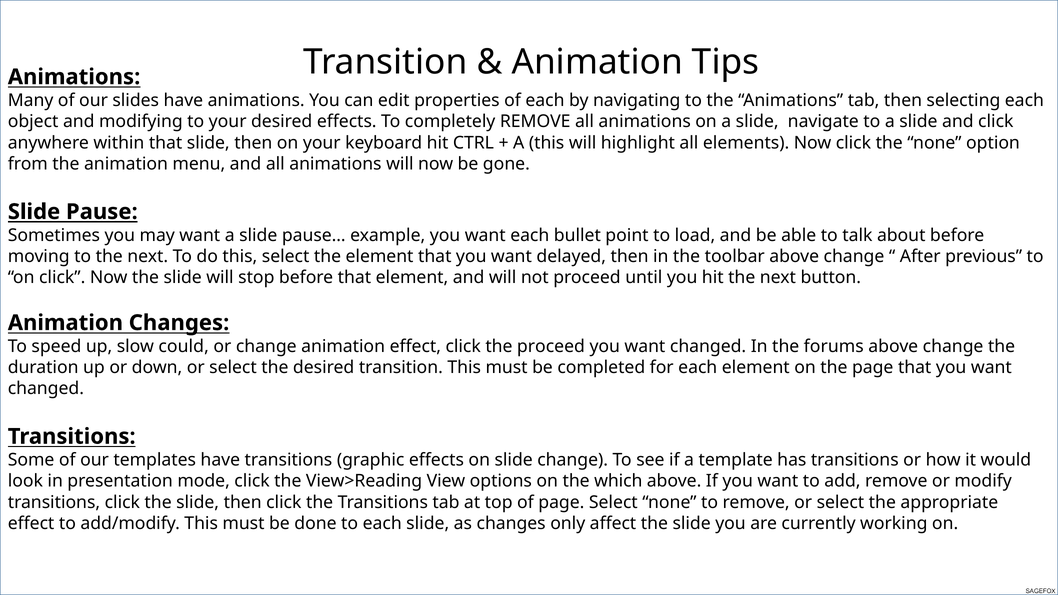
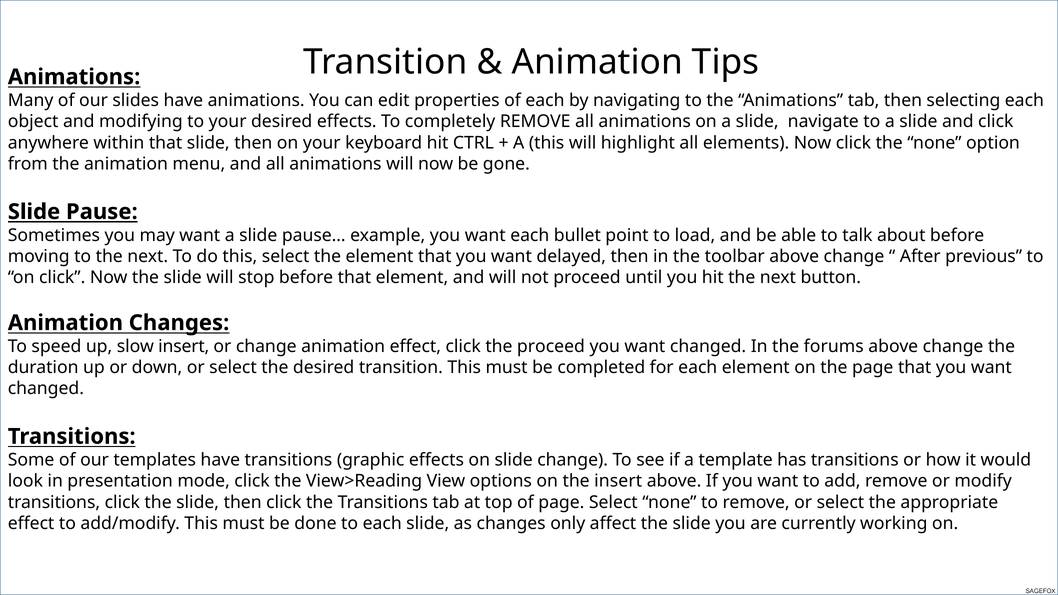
slow could: could -> insert (184, 346)
the which: which -> insert (618, 481)
